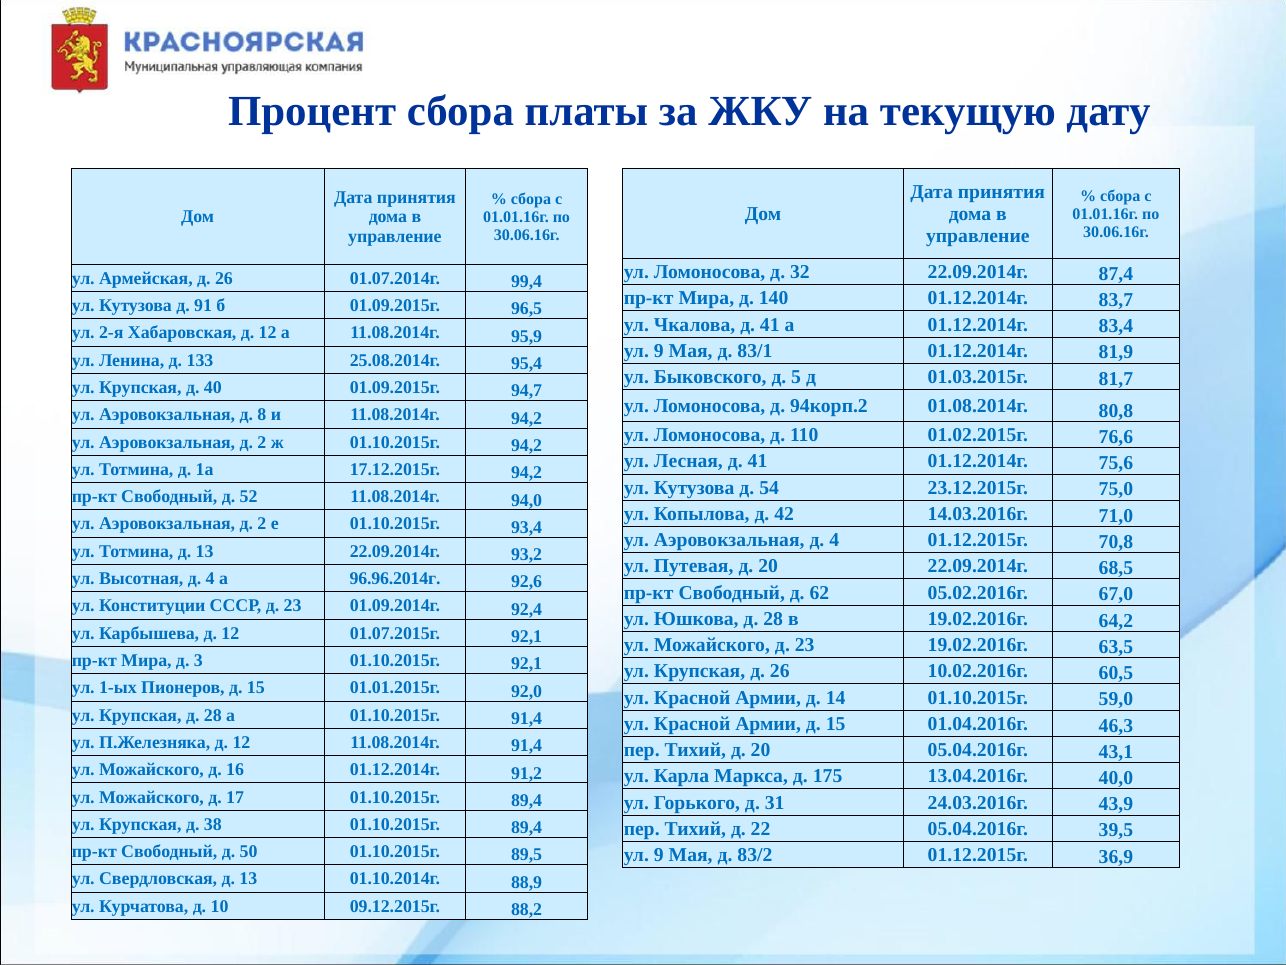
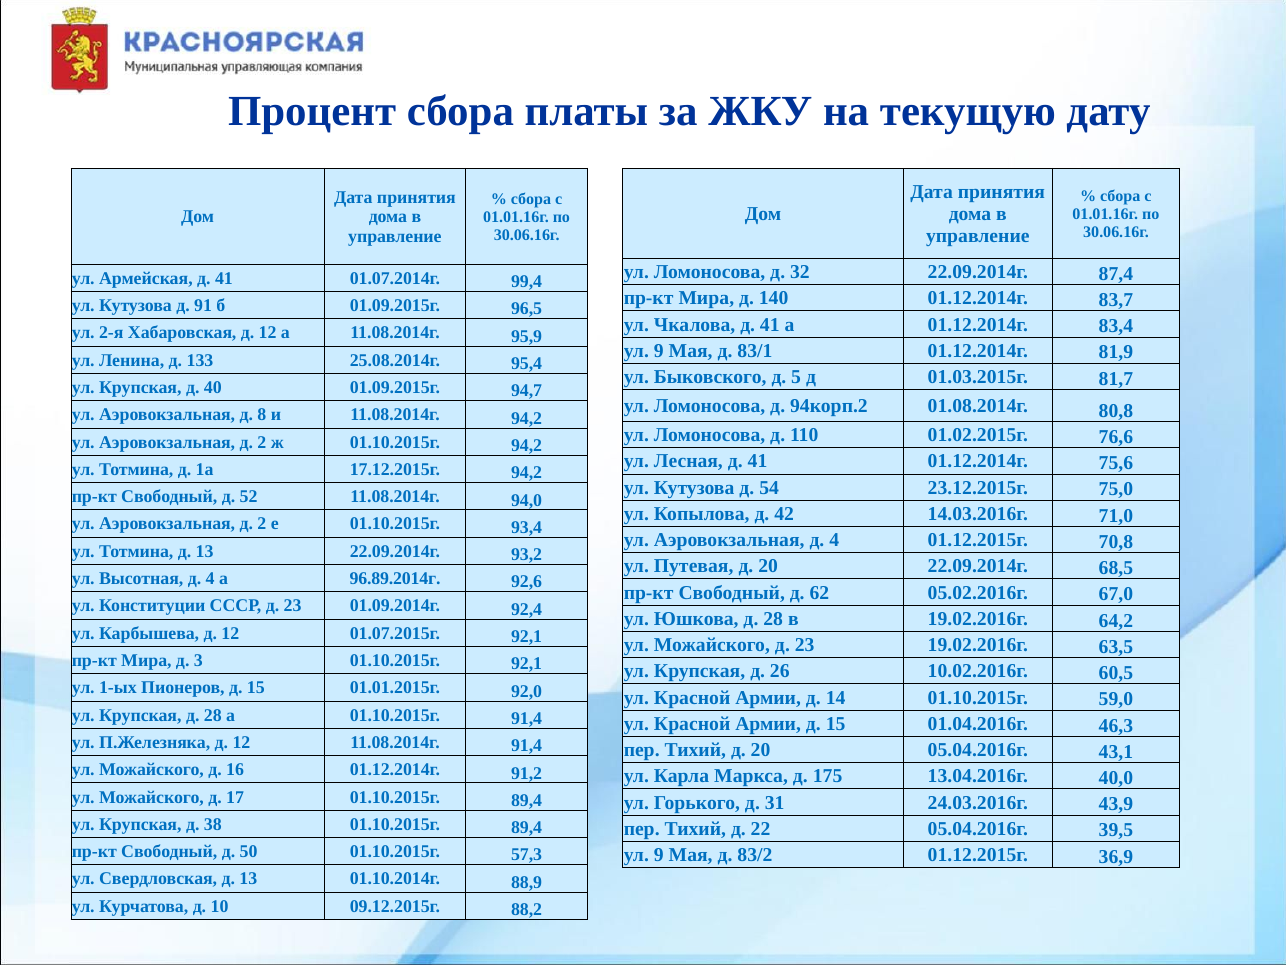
Армейская д 26: 26 -> 41 (224, 278)
96.96.2014г: 96.96.2014г -> 96.89.2014г (395, 578)
89,5: 89,5 -> 57,3 (527, 855)
